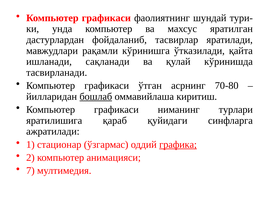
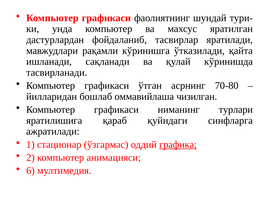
бошлаб underline: present -> none (96, 96)
киритиш: киритиш -> чизилган (197, 96)
7: 7 -> 6 (30, 170)
